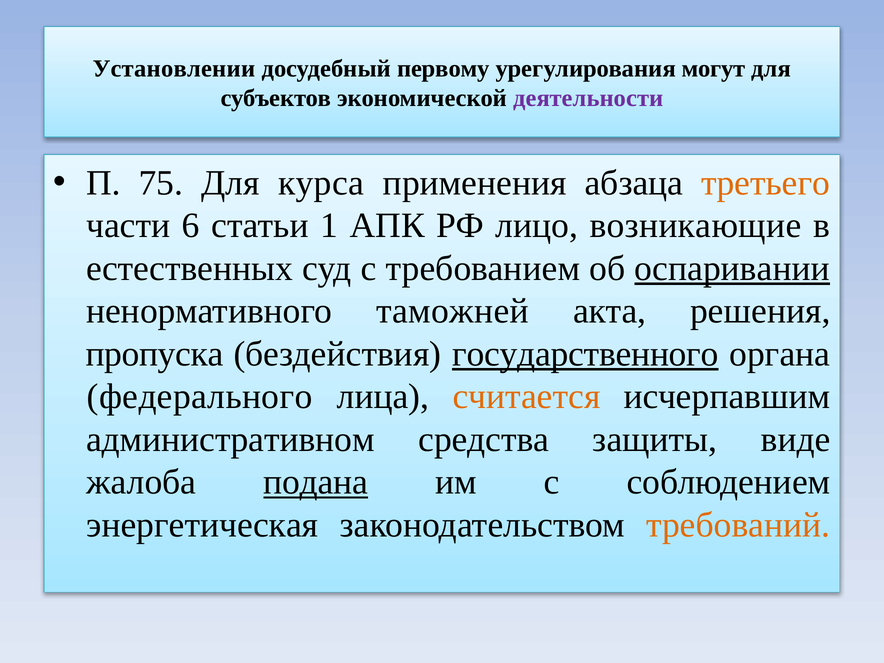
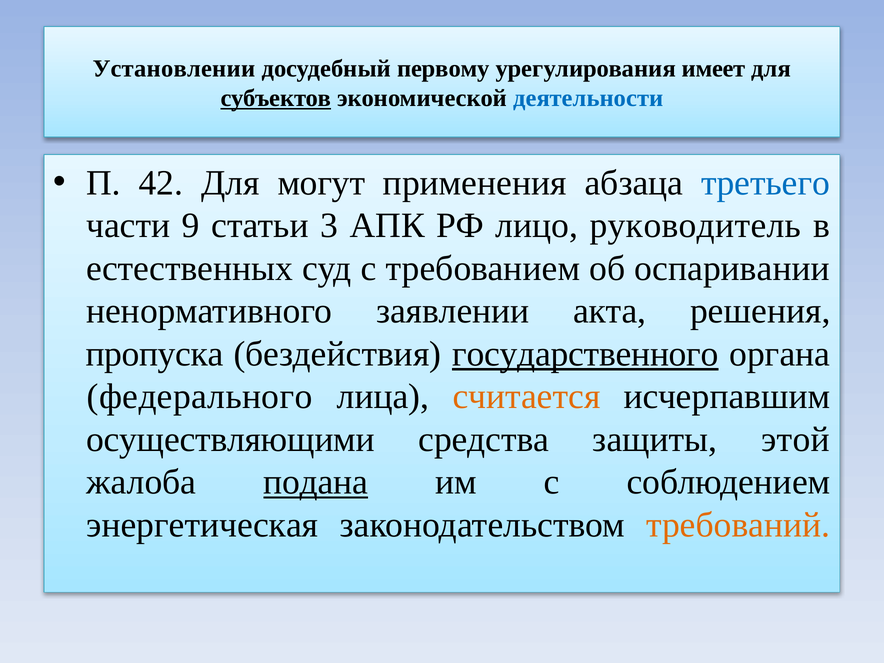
могут: могут -> имеет (714, 69)
субъектов underline: none -> present (276, 98)
деятельности colour: purple -> blue (588, 98)
75: 75 -> 42 (161, 183)
курса: курса -> могут (321, 183)
третьего colour: orange -> blue (766, 183)
6: 6 -> 9 (191, 226)
1: 1 -> 3 (329, 226)
возникающие: возникающие -> руководитель (695, 226)
оспаривании underline: present -> none (732, 268)
таможней: таможней -> заявлении (453, 311)
административном: административном -> осуществляющими (231, 439)
виде: виде -> этой (795, 439)
